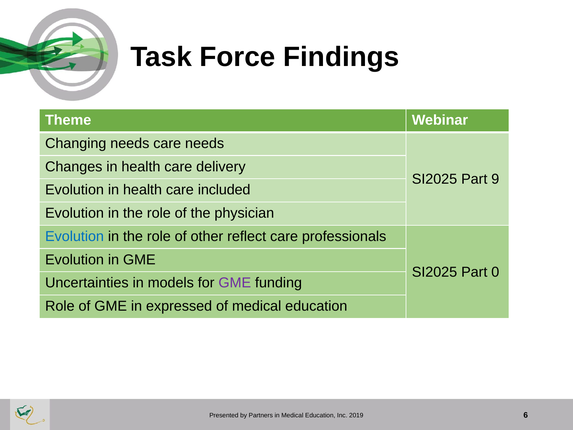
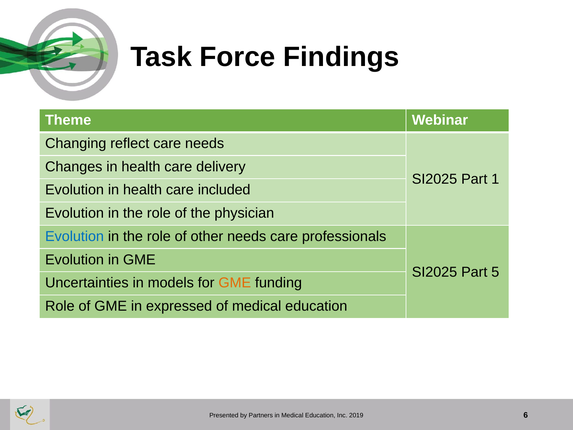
Changing needs: needs -> reflect (130, 143)
9: 9 -> 1 (495, 179)
other reflect: reflect -> needs (247, 236)
0: 0 -> 5 (495, 272)
GME colour: purple -> orange (235, 283)
